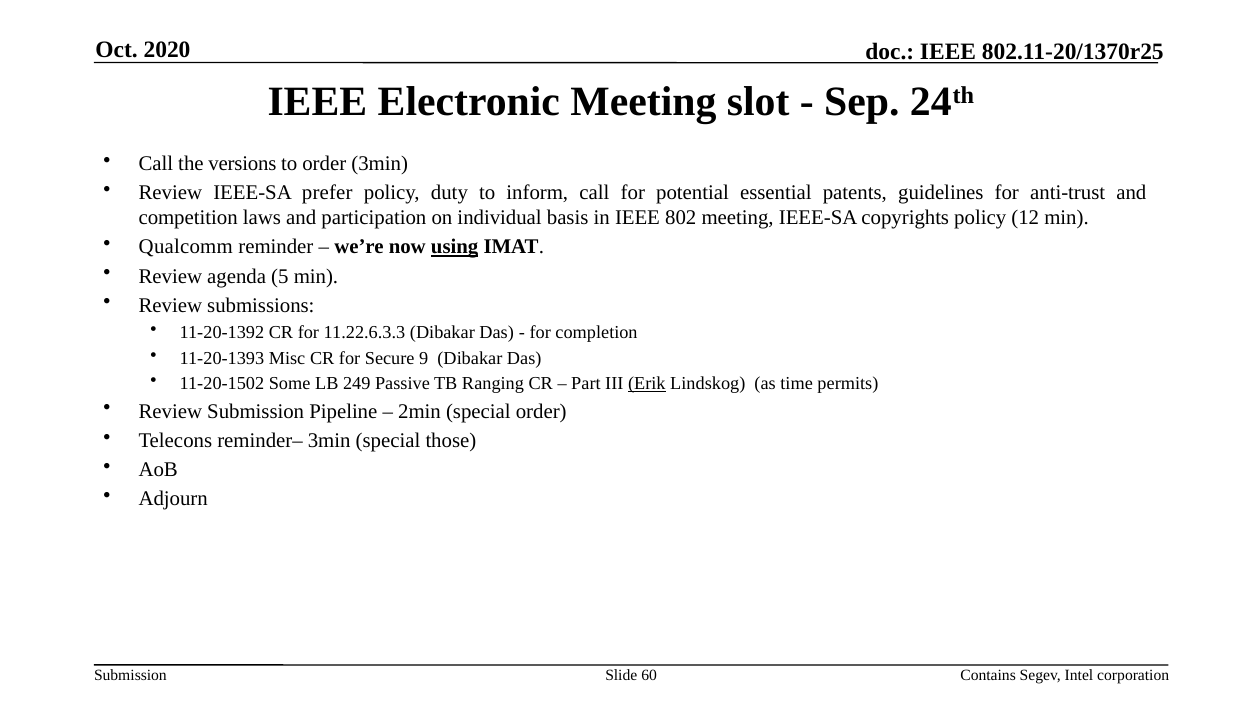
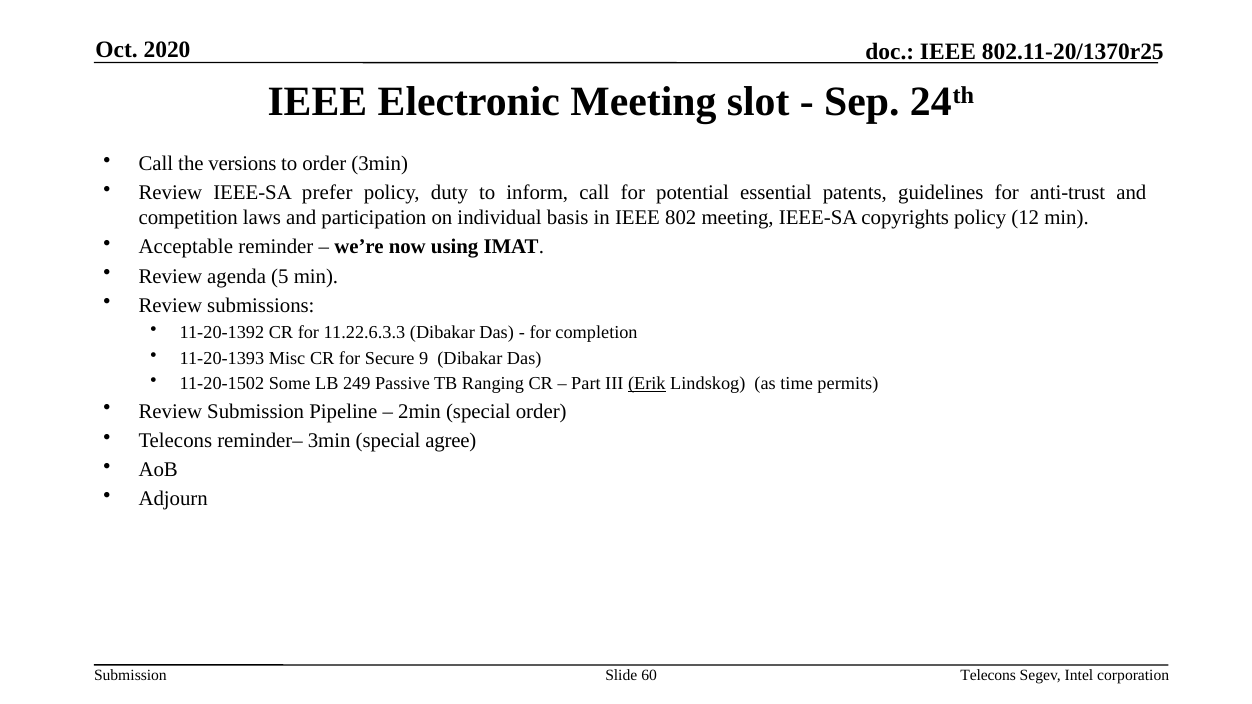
Qualcomm: Qualcomm -> Acceptable (186, 247)
using underline: present -> none (455, 247)
those: those -> agree (451, 441)
Contains: Contains -> Telecons (988, 675)
